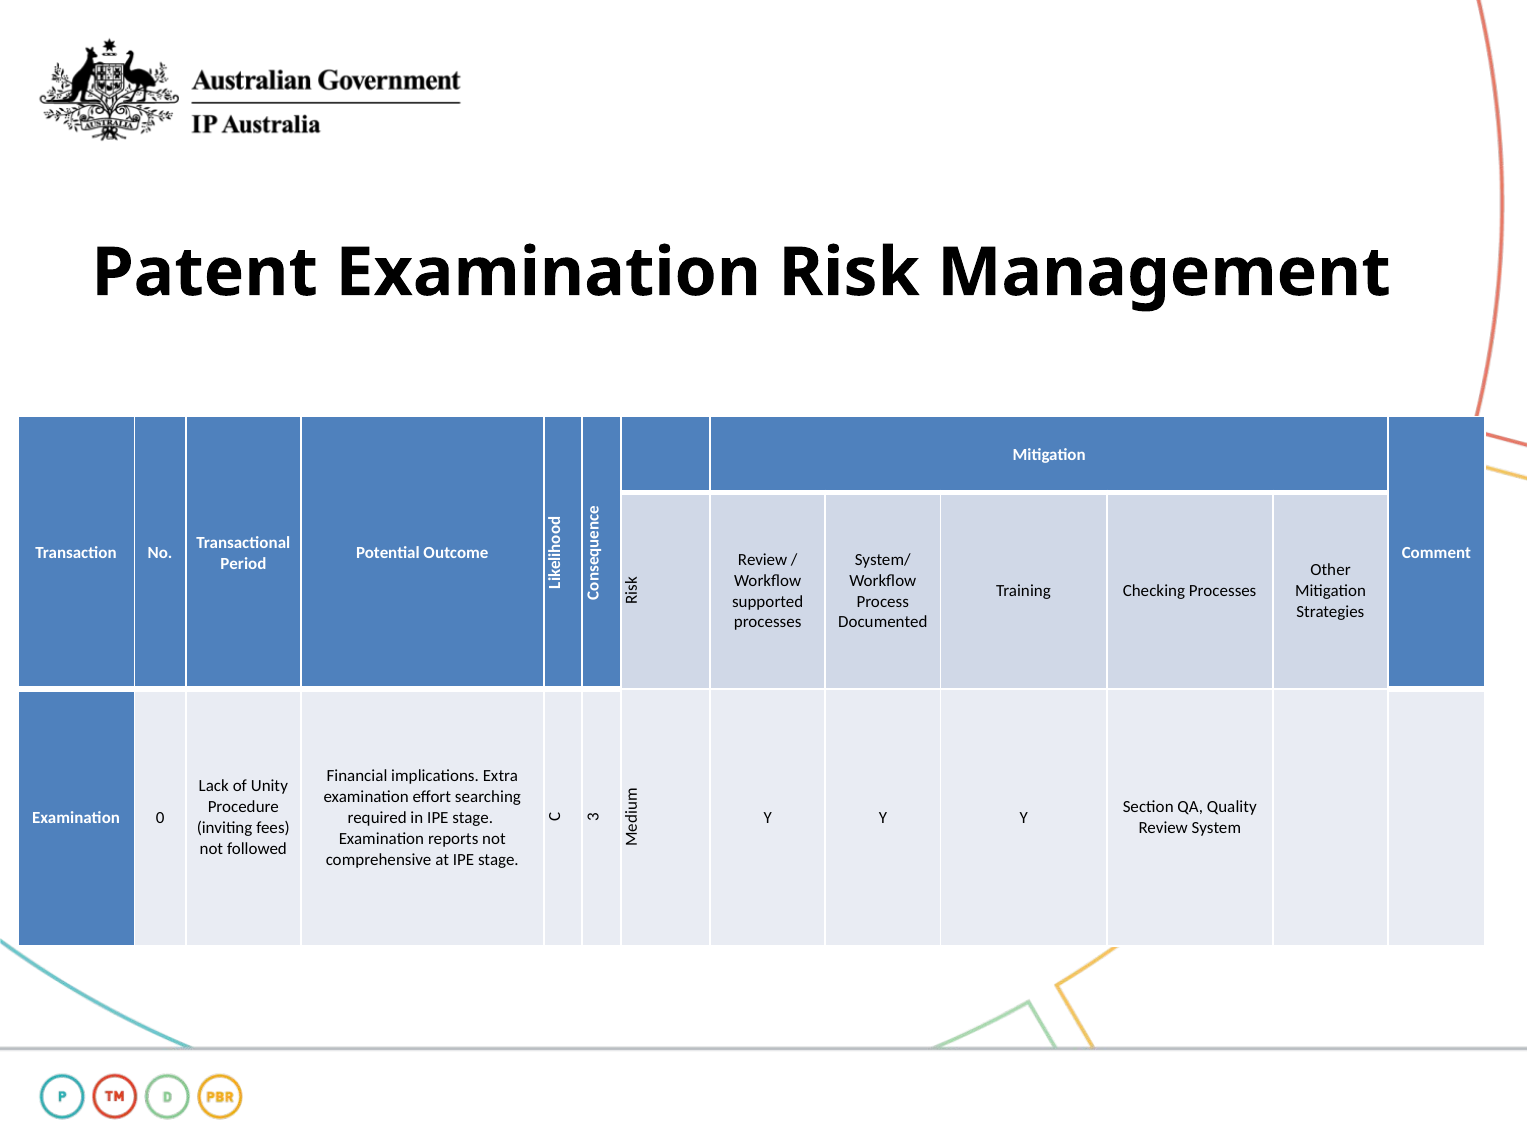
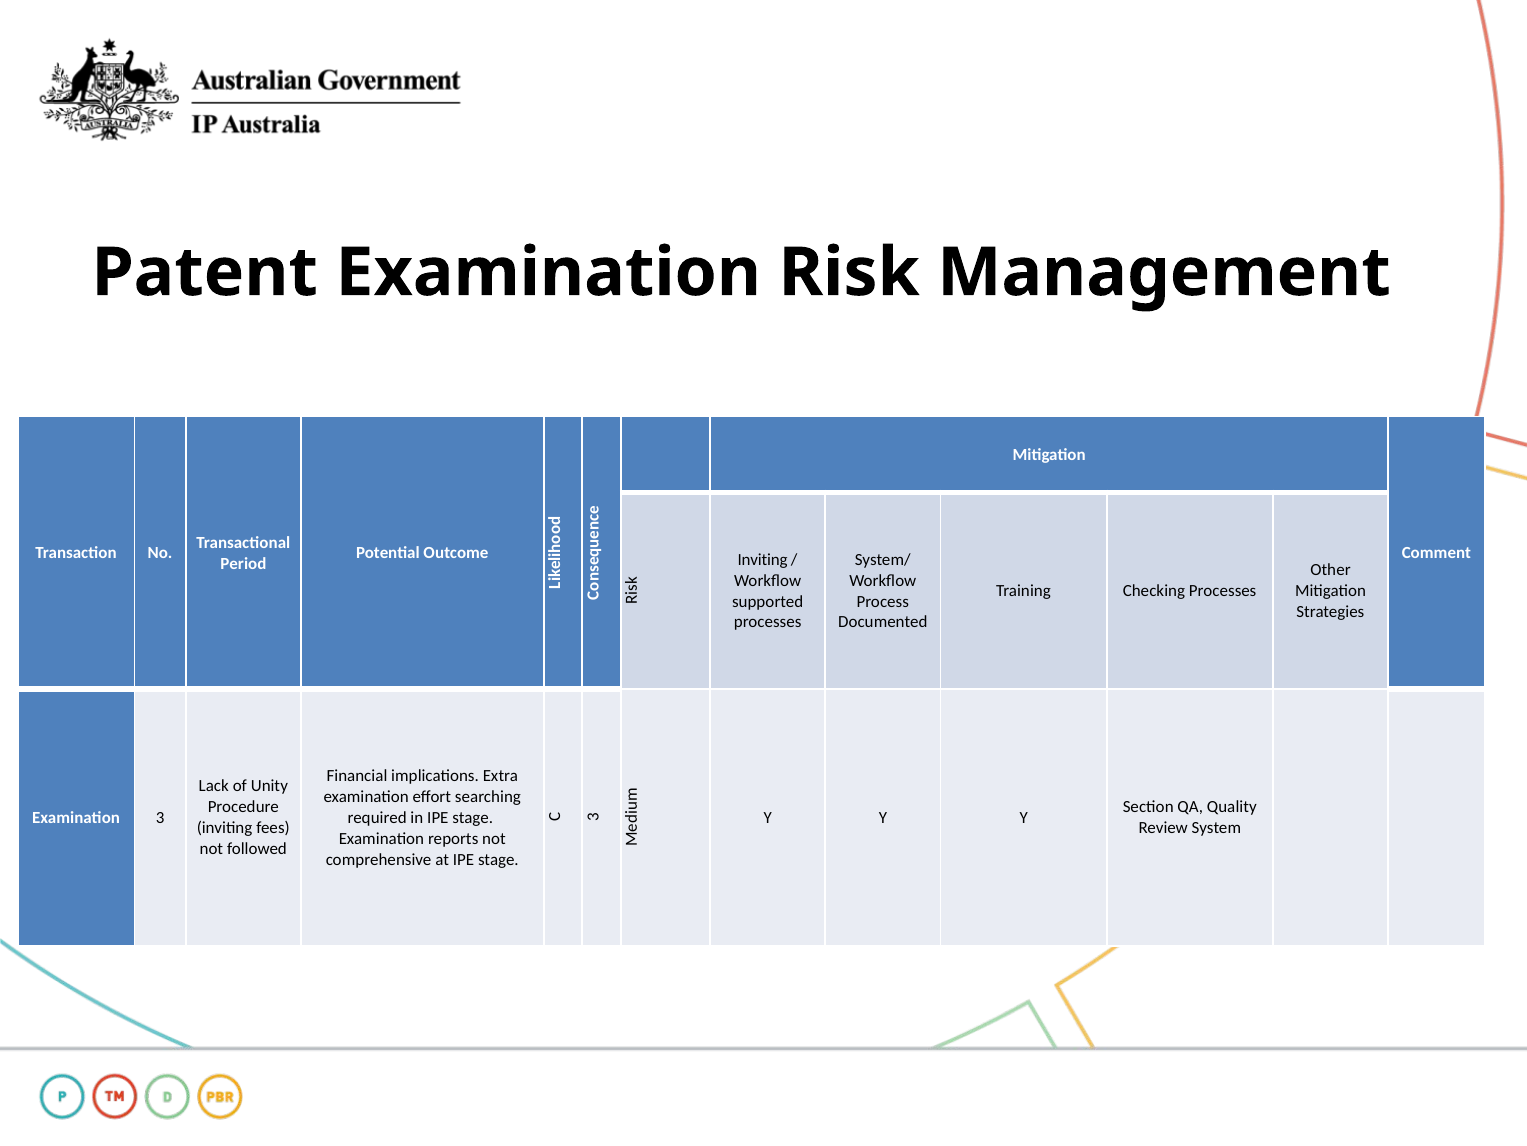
Review: Review -> Inviting (763, 559)
Examination 0: 0 -> 3 (160, 817)
